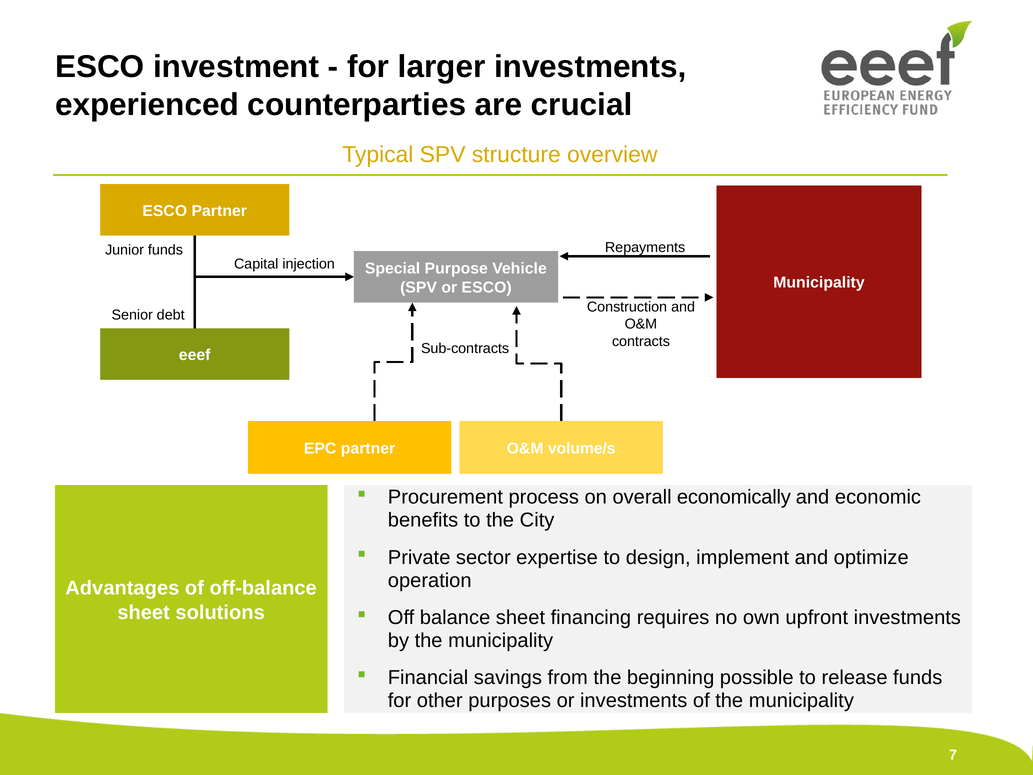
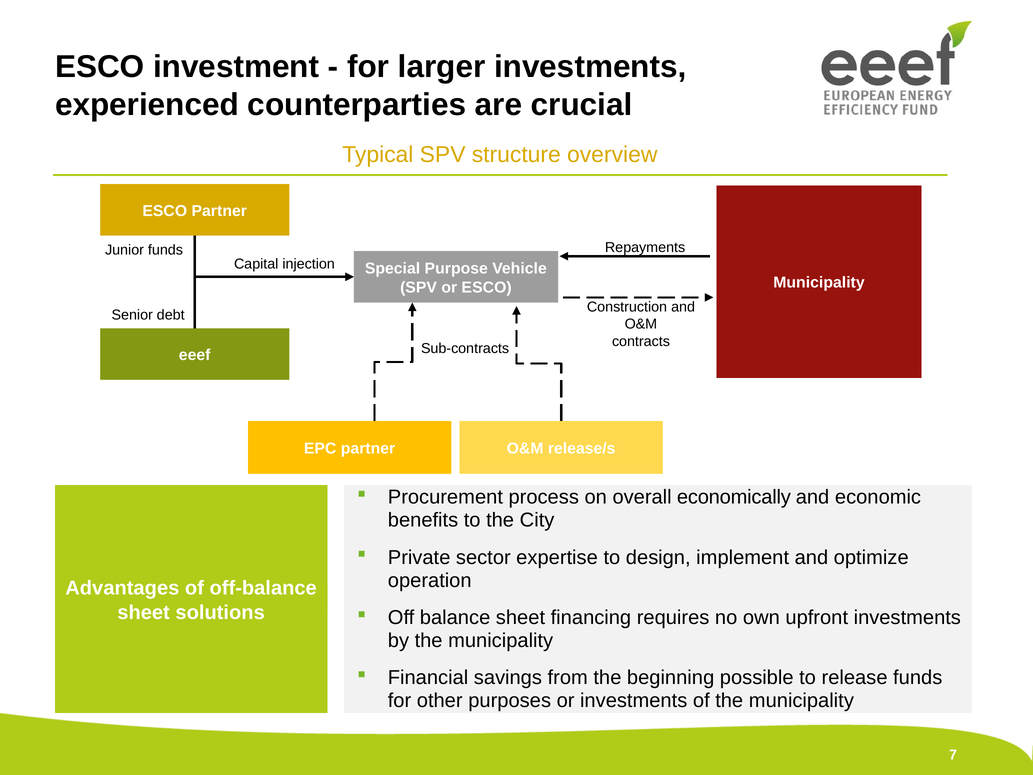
volume/s: volume/s -> release/s (582, 448)
